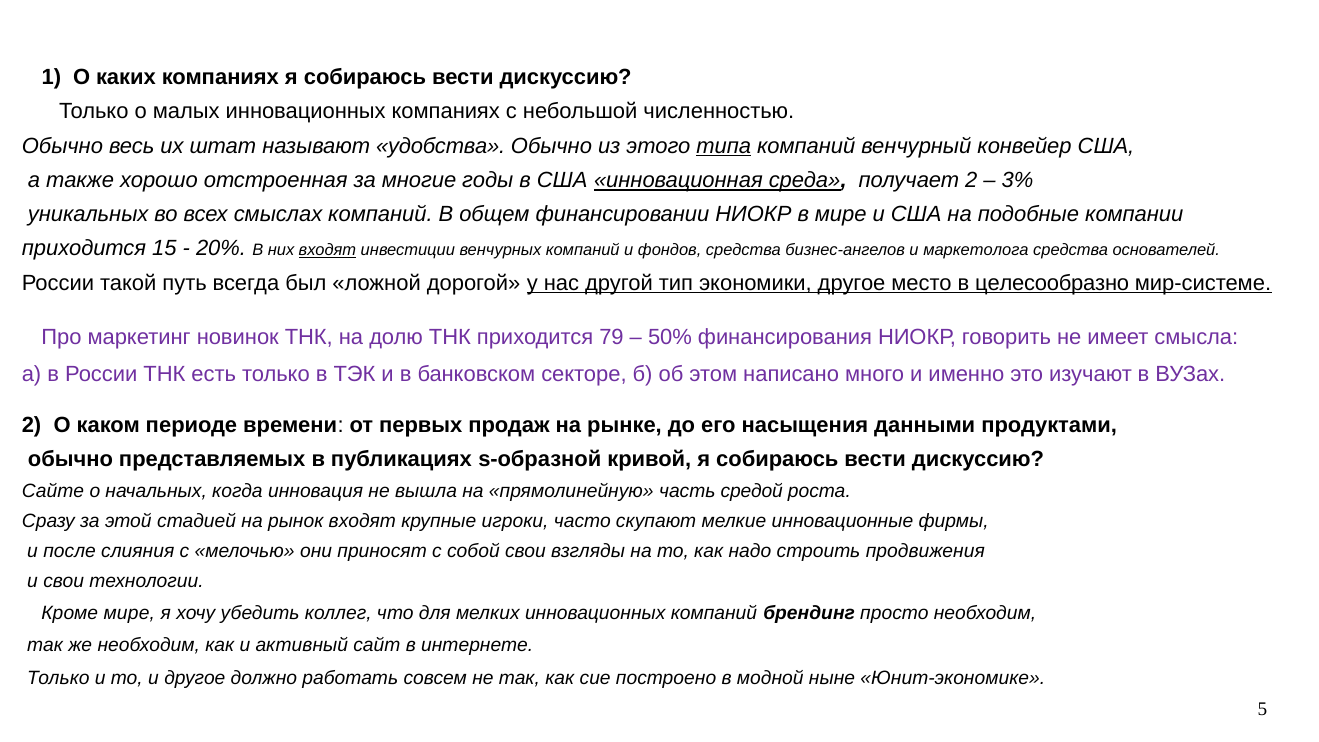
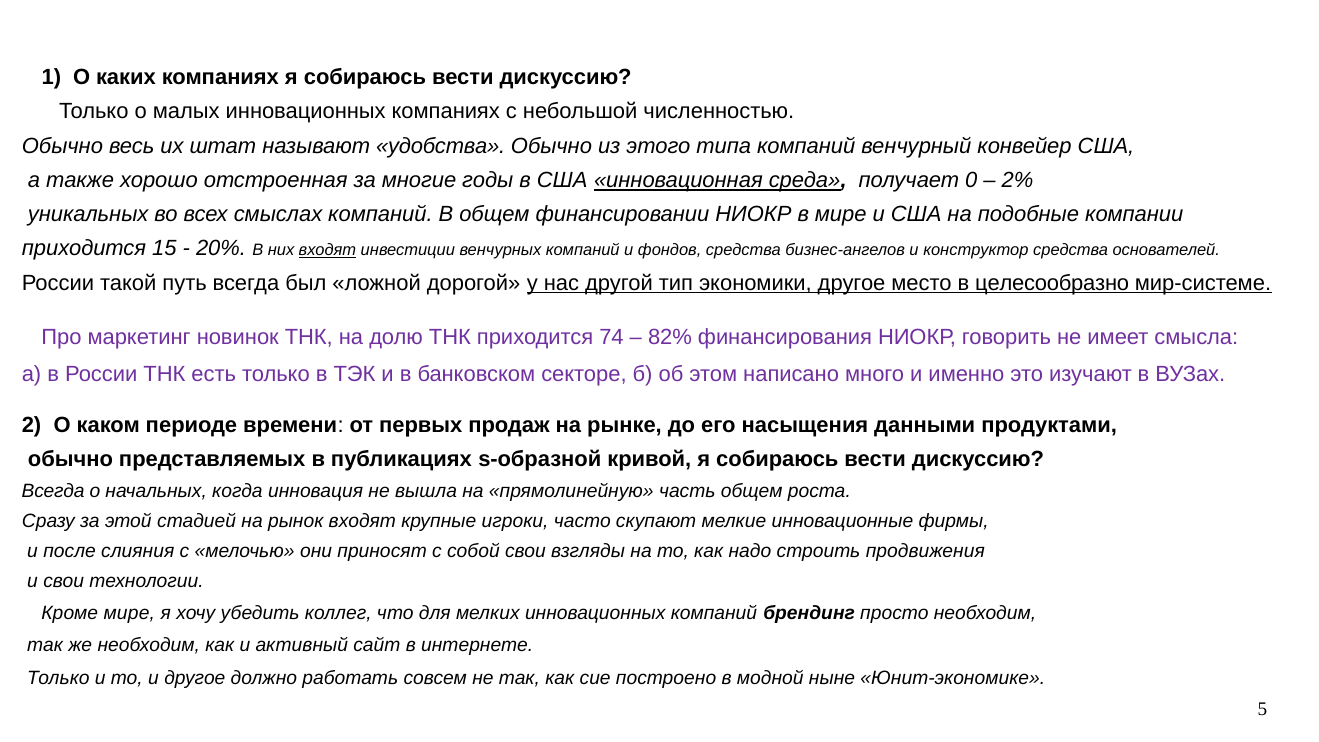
типа underline: present -> none (724, 146)
получает 2: 2 -> 0 (971, 180)
3%: 3% -> 2% (1018, 180)
маркетолога: маркетолога -> конструктор (976, 251)
79: 79 -> 74 (611, 337)
50%: 50% -> 82% (670, 337)
Сайте: Сайте -> Всегда (53, 491)
часть средой: средой -> общем (752, 491)
